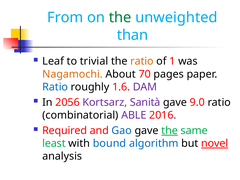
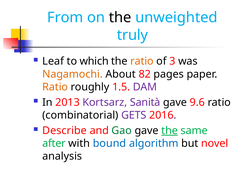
the colour: green -> black (120, 17)
than: than -> truly (133, 35)
trivial: trivial -> which (94, 61)
1: 1 -> 3 (172, 61)
70: 70 -> 82 (145, 74)
Ratio colour: blue -> orange (55, 87)
1.6: 1.6 -> 1.5 (121, 87)
2056: 2056 -> 2013 (68, 102)
9.0: 9.0 -> 9.6 (197, 102)
ABLE: ABLE -> GETS (134, 115)
Required: Required -> Describe (65, 131)
Gao colour: blue -> green (122, 131)
least: least -> after (54, 143)
novel underline: present -> none (215, 143)
